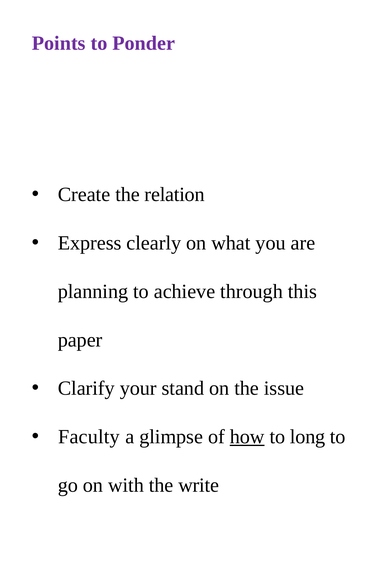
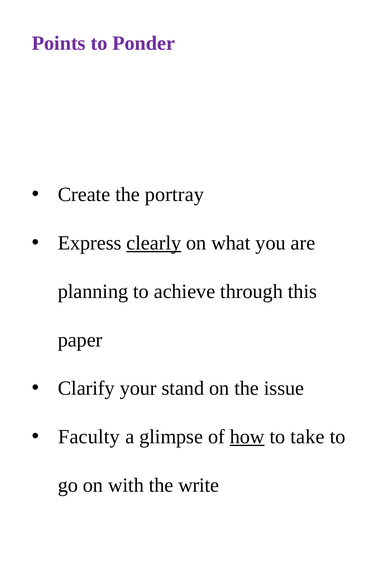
relation: relation -> portray (174, 194)
clearly underline: none -> present (154, 243)
long: long -> take (307, 437)
